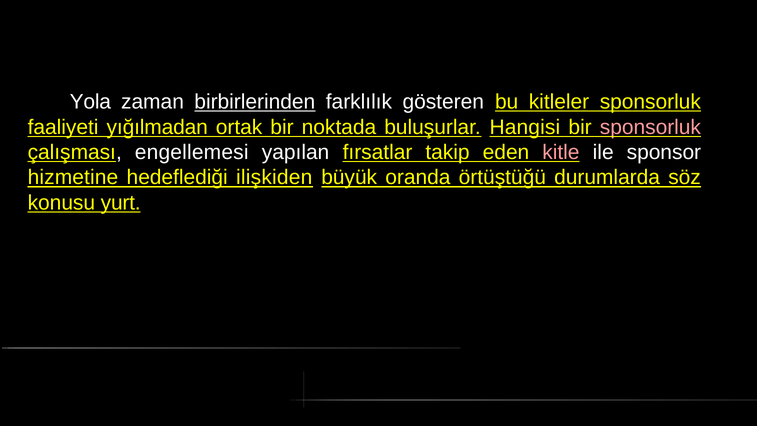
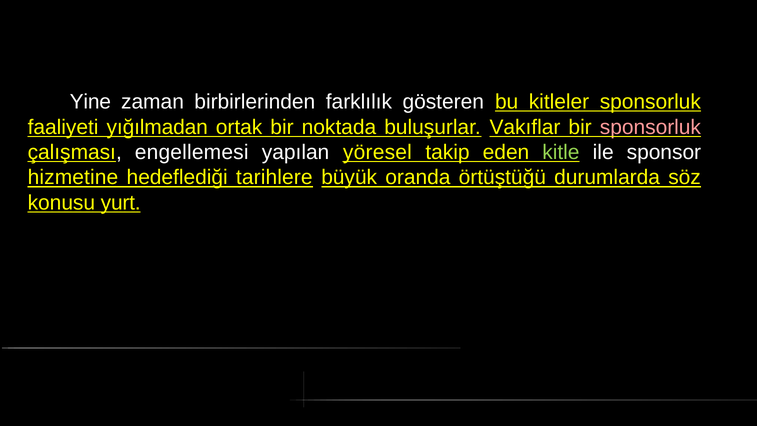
Yola: Yola -> Yine (90, 102)
birbirlerinden underline: present -> none (255, 102)
Hangisi: Hangisi -> Vakıflar (525, 127)
fırsatlar: fırsatlar -> yöresel (377, 152)
kitle colour: pink -> light green (561, 152)
ilişkiden: ilişkiden -> tarihlere (274, 177)
